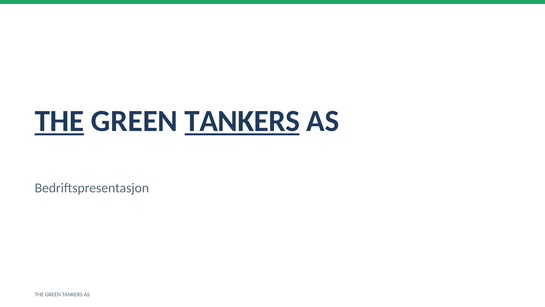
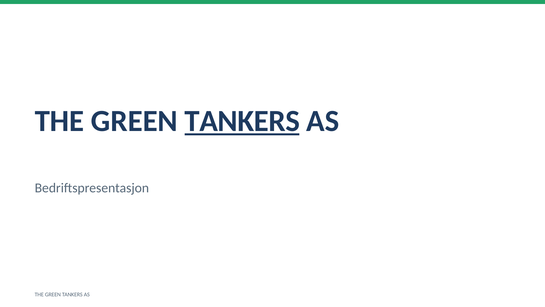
THE underline: present -> none (59, 121)
